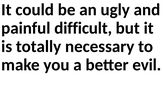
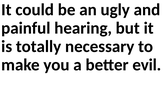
difficult: difficult -> hearing (83, 28)
